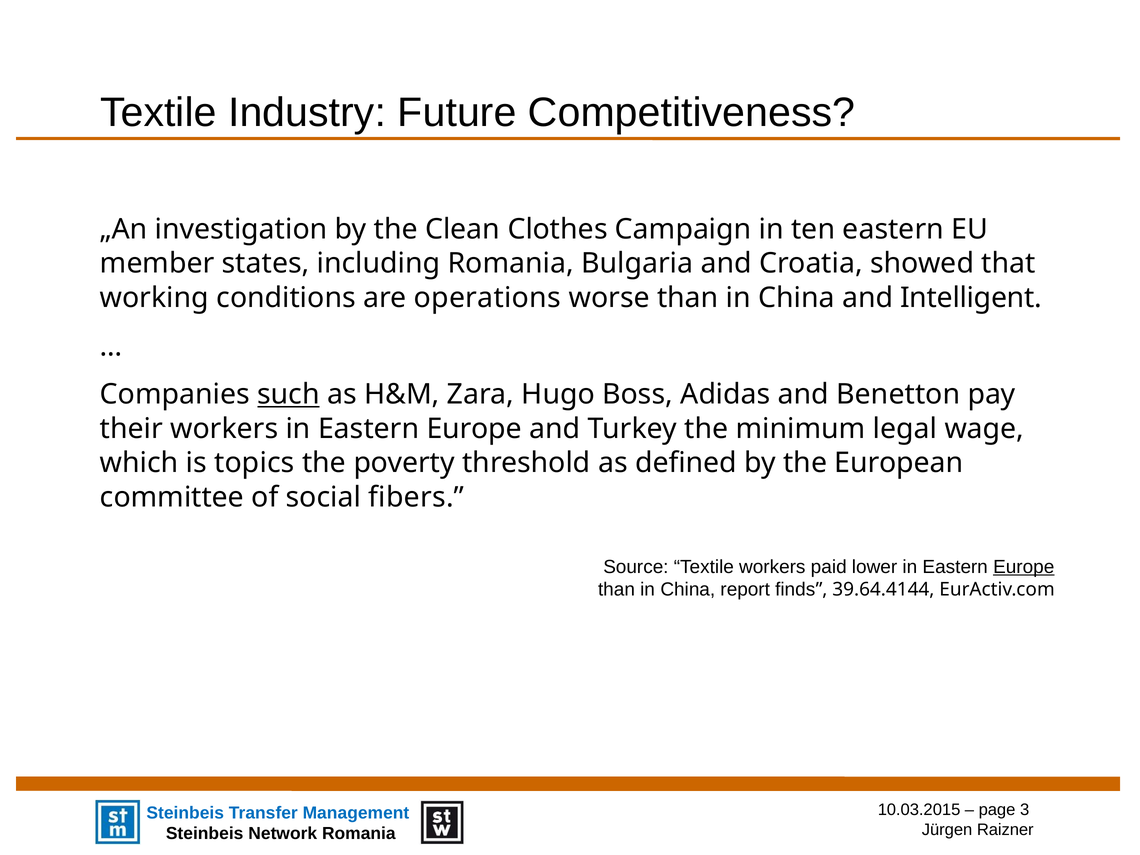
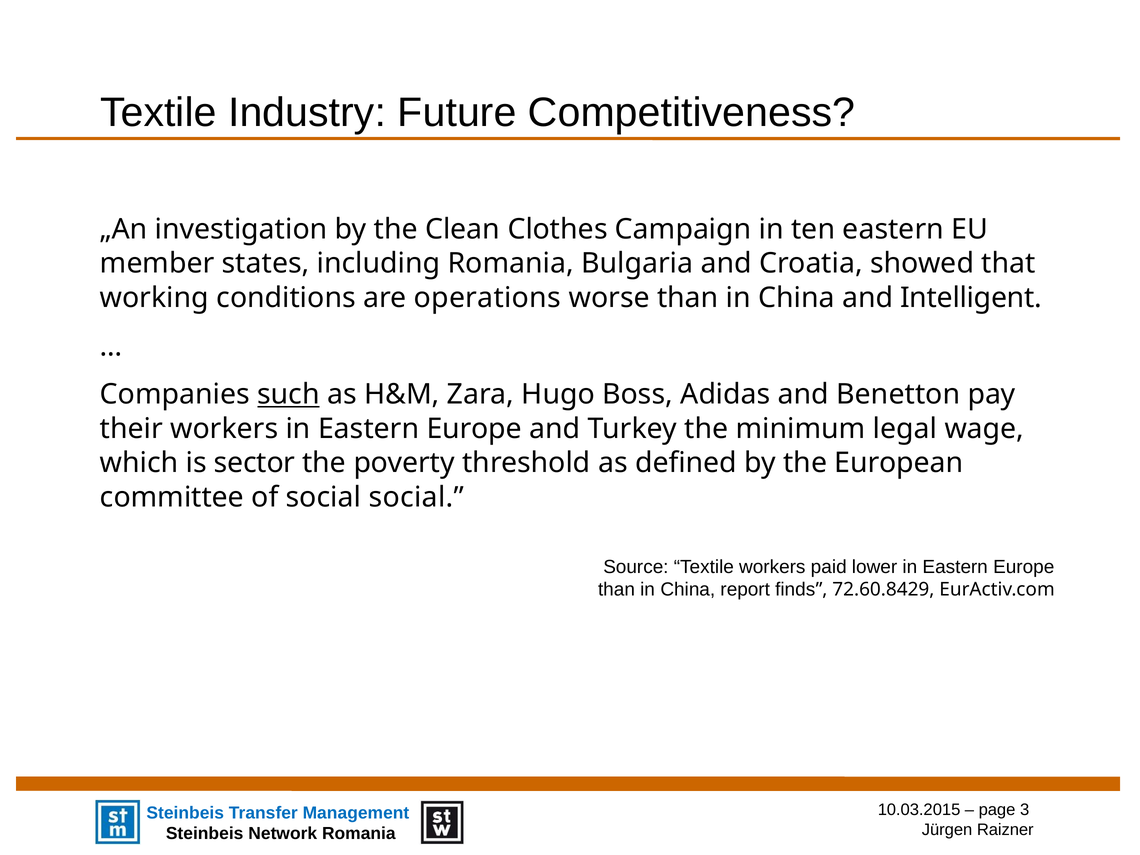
topics: topics -> sector (255, 463)
social fibers: fibers -> social (416, 497)
Europe underline: present -> none (1024, 567)
39.64.4144: 39.64.4144 -> 72.60.8429 (883, 590)
